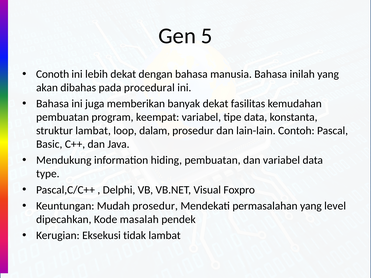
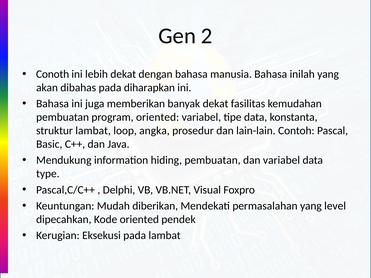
5: 5 -> 2 (207, 36)
procedural: procedural -> diharapkan (149, 88)
program keempat: keempat -> oriented (158, 117)
dalam: dalam -> angka (154, 131)
Mudah prosedur: prosedur -> diberikan (155, 206)
Kode masalah: masalah -> oriented (139, 220)
Eksekusi tidak: tidak -> pada (135, 236)
